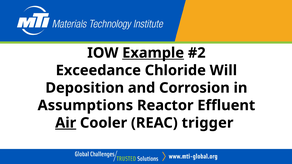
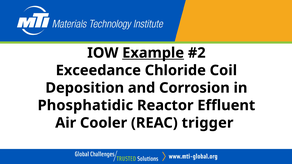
Will: Will -> Coil (223, 70)
Assumptions: Assumptions -> Phosphatidic (85, 106)
Air underline: present -> none (66, 123)
